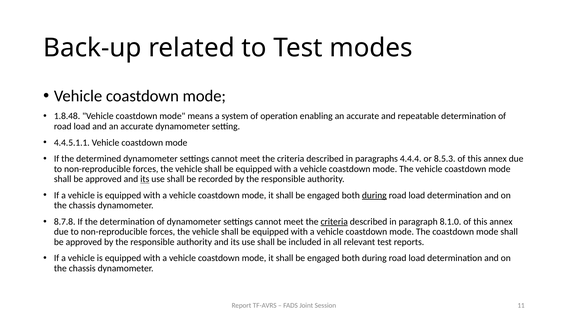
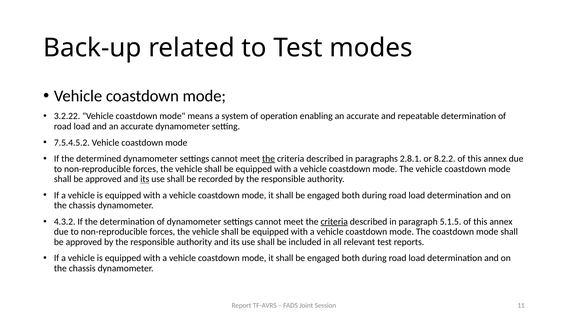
1.8.48: 1.8.48 -> 3.2.22 (67, 116)
4.4.5.1.1: 4.4.5.1.1 -> 7.5.4.5.2 (72, 142)
the underline: none -> present (269, 158)
4.4.4: 4.4.4 -> 2.8.1 (411, 158)
8.5.3: 8.5.3 -> 8.2.2 (445, 158)
during underline: present -> none (374, 195)
8.7.8: 8.7.8 -> 4.3.2 (65, 221)
8.1.0: 8.1.0 -> 5.1.5 (450, 221)
